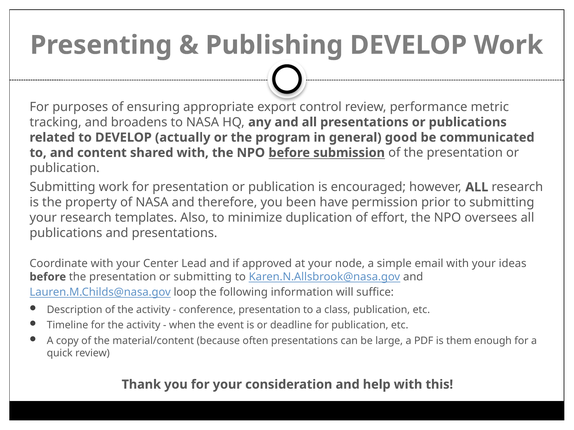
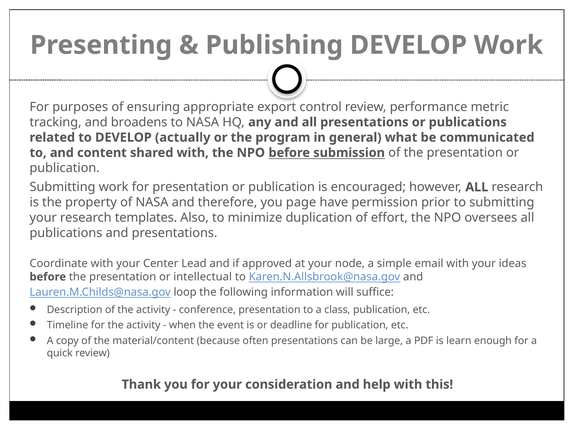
good: good -> what (401, 138)
been: been -> page (301, 203)
or submitting: submitting -> intellectual (203, 277)
them: them -> learn (459, 341)
